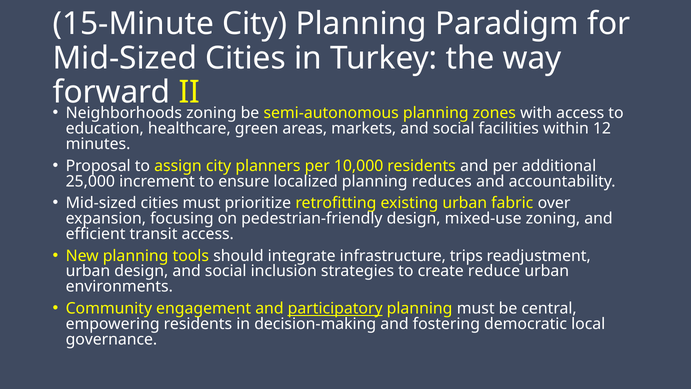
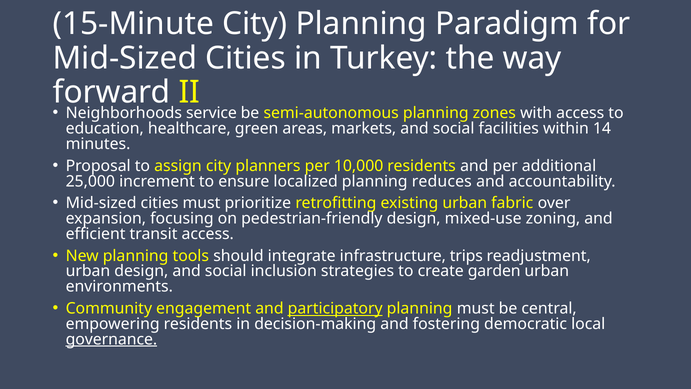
zoning: zoning -> service (211, 113)
12: 12 -> 14 (602, 129)
reduce: reduce -> garden (494, 271)
governance underline: none -> present (111, 339)
